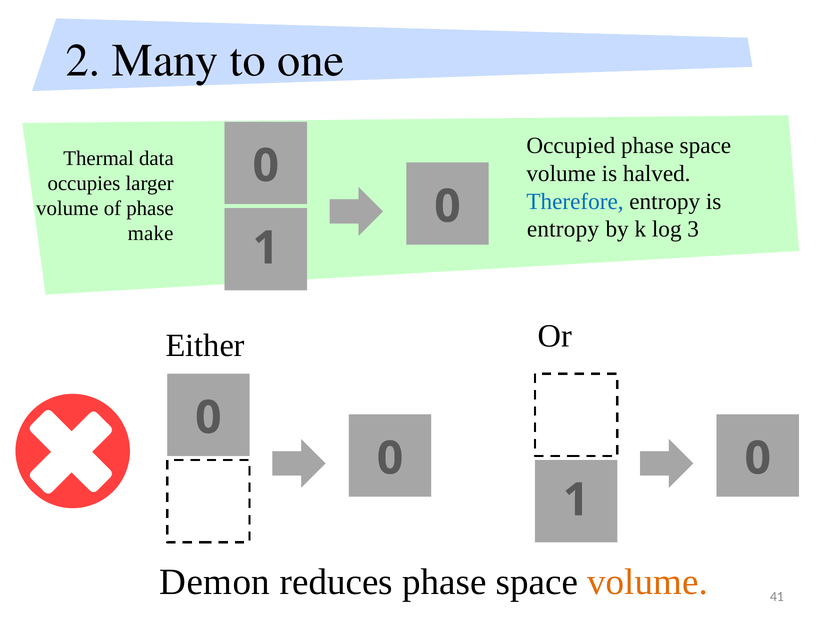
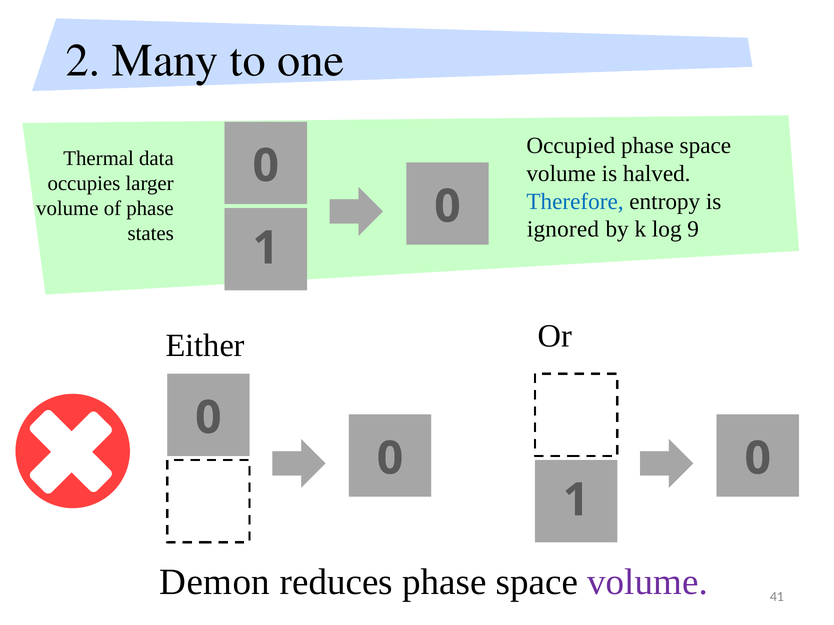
entropy: entropy -> ignored (563, 229)
3: 3 -> 9 (693, 229)
make: make -> states (151, 234)
volume colour: orange -> purple (648, 583)
